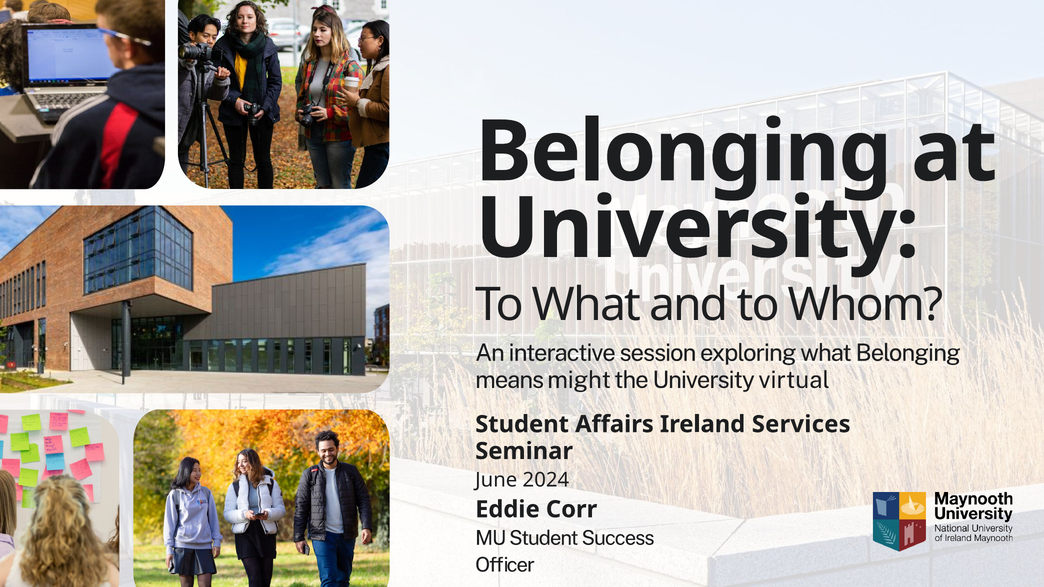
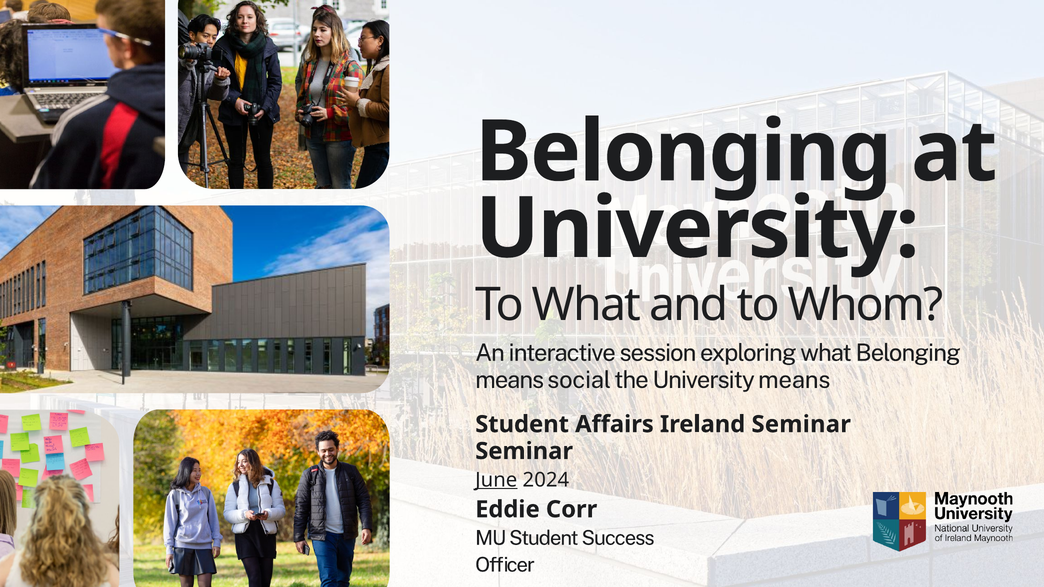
might: might -> social (579, 380)
University virtual: virtual -> means (794, 380)
Ireland Services: Services -> Seminar (801, 425)
June underline: none -> present (496, 480)
